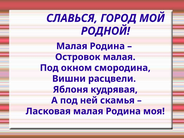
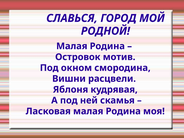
Островок малая: малая -> мотив (119, 57)
